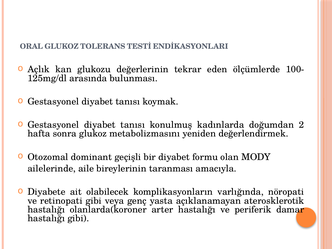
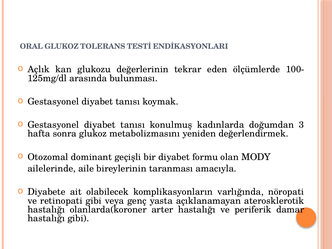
2: 2 -> 3 (302, 125)
